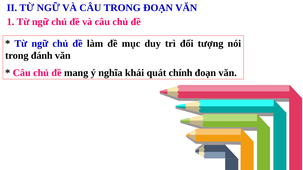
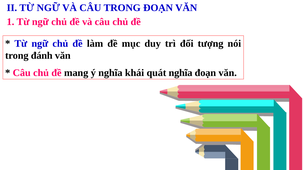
quát chính: chính -> nghĩa (181, 73)
